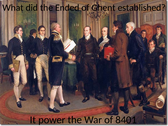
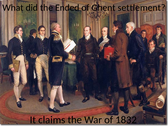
established: established -> settlement (142, 8)
power: power -> claims (52, 120)
8401: 8401 -> 1832 (126, 120)
